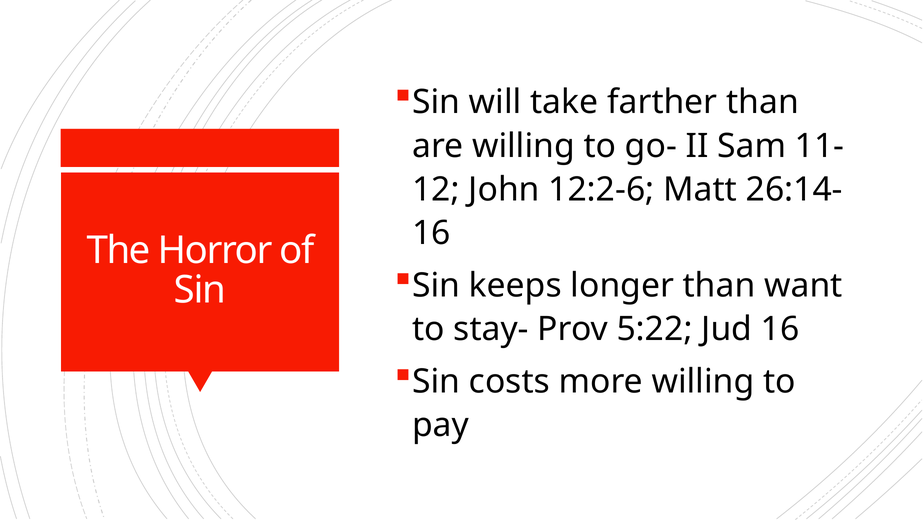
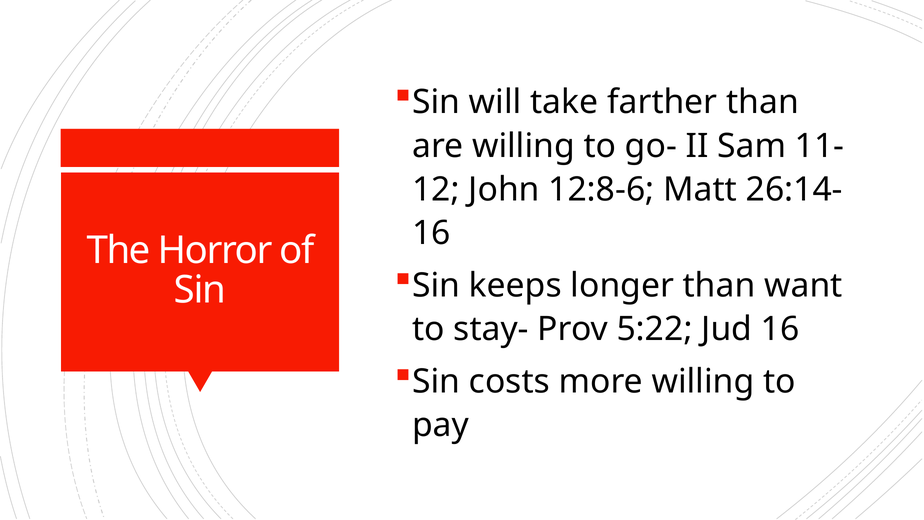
12:2-6: 12:2-6 -> 12:8-6 (601, 190)
